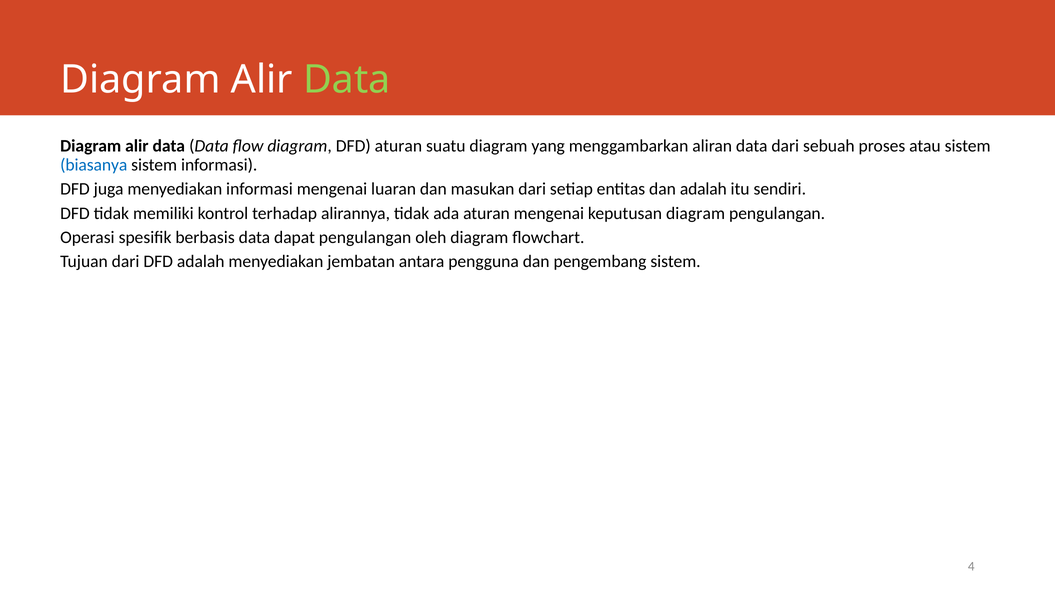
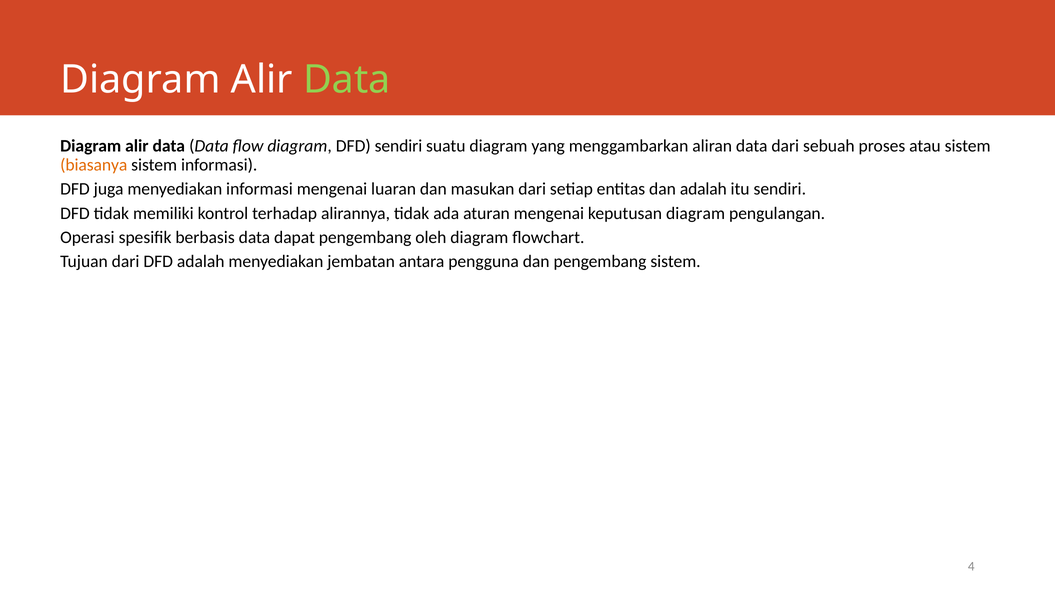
DFD aturan: aturan -> sendiri (398, 146)
biasanya colour: blue -> orange (94, 165)
dapat pengulangan: pengulangan -> pengembang (365, 238)
